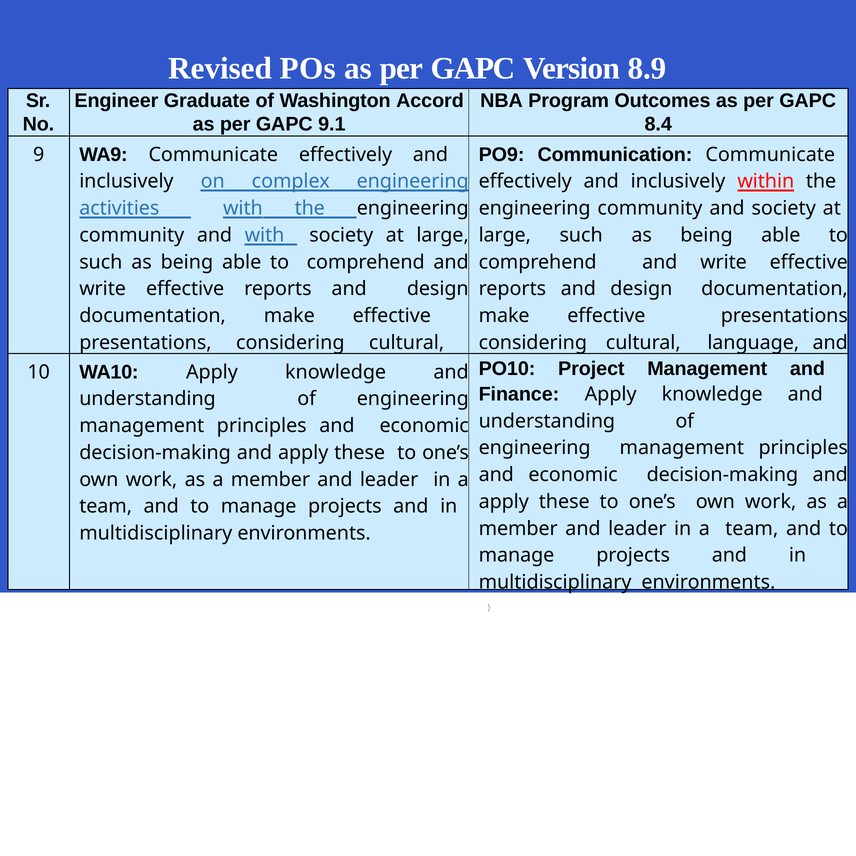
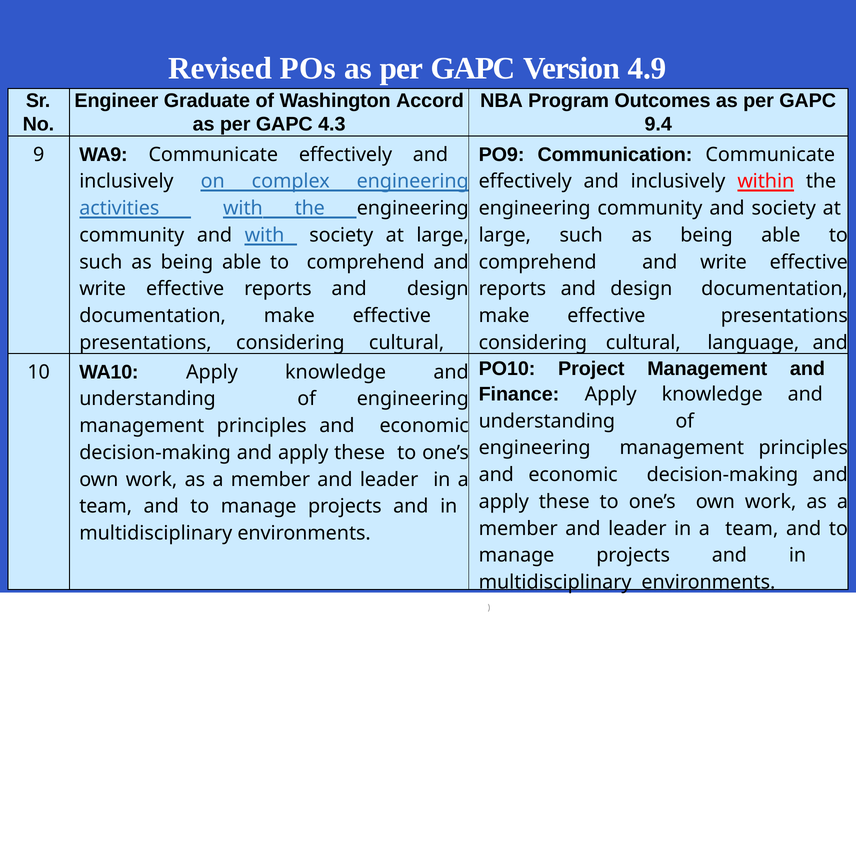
8.9: 8.9 -> 4.9 (647, 68)
9.1: 9.1 -> 4.3 (332, 124)
8.4: 8.4 -> 9.4 (658, 124)
